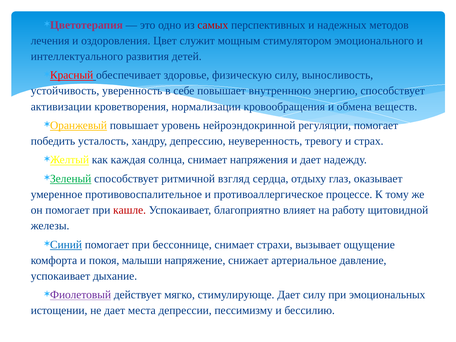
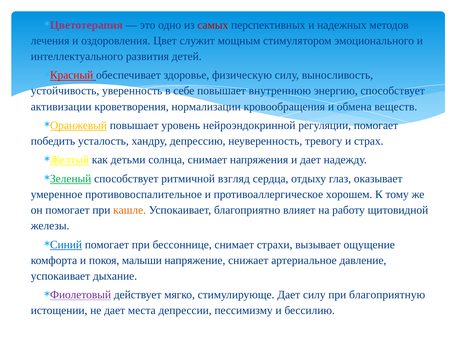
каждая: каждая -> детьми (128, 160)
процессе: процессе -> хорошем (349, 194)
кашле colour: red -> orange (130, 210)
эмоциональных: эмоциональных -> благоприятную (387, 295)
